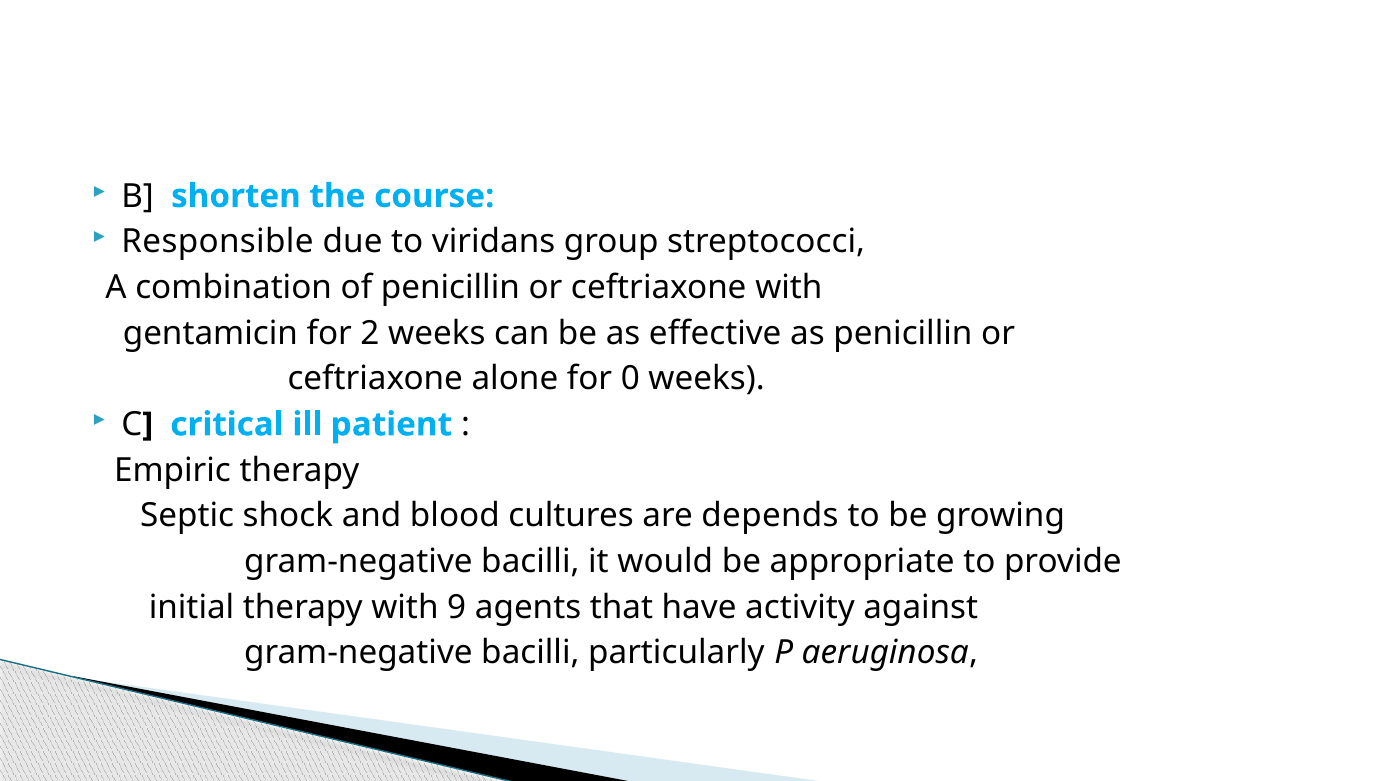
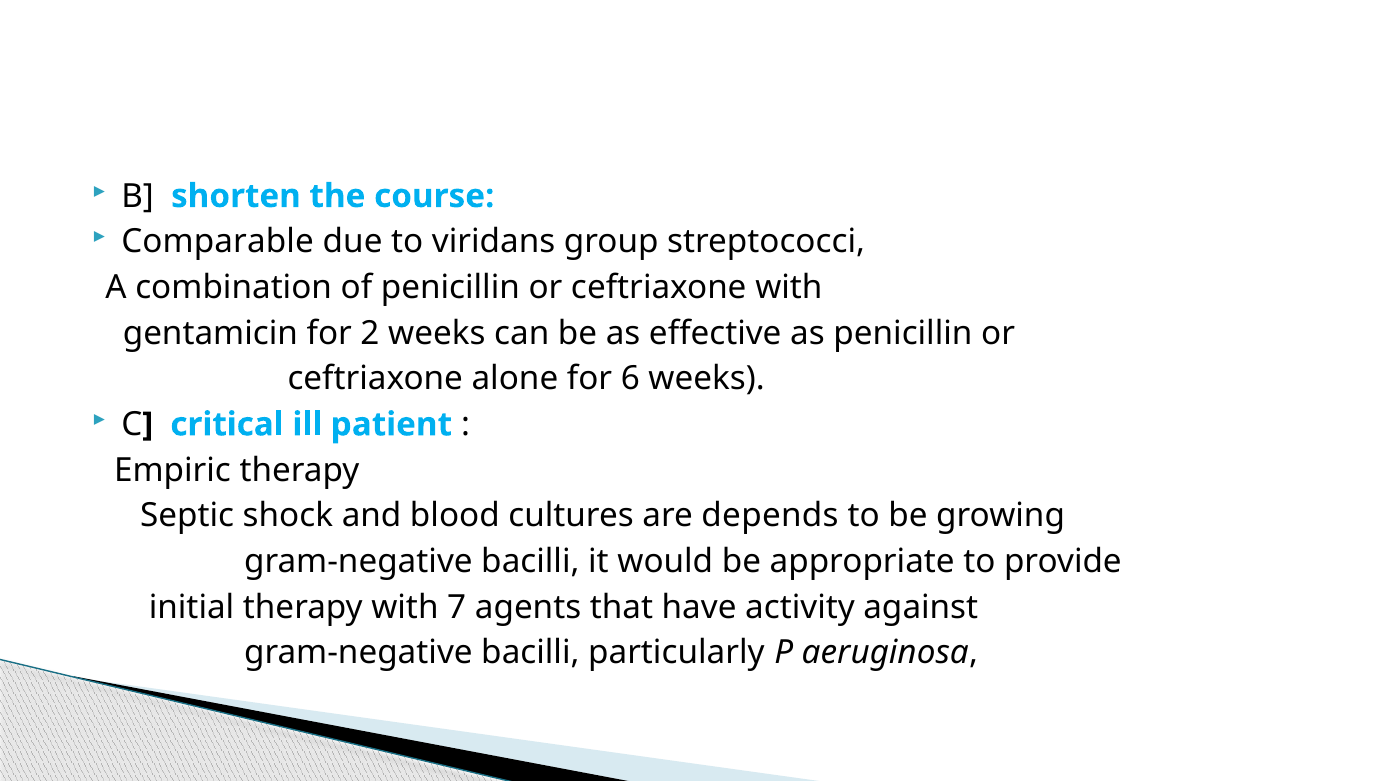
Responsible: Responsible -> Comparable (218, 242)
0: 0 -> 6 (630, 379)
9: 9 -> 7 (457, 607)
